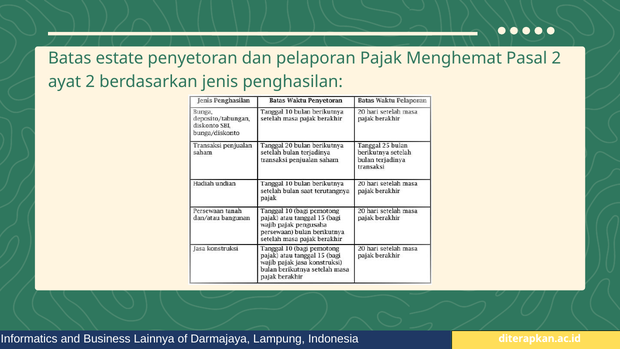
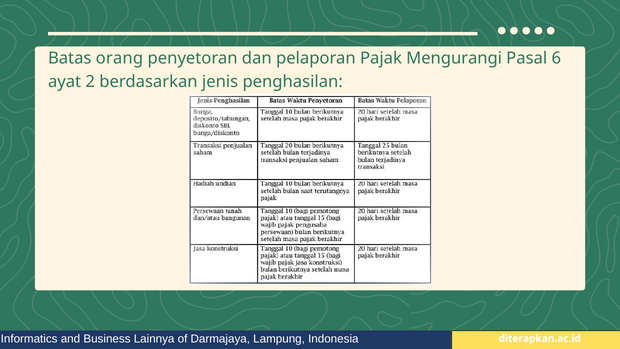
estate: estate -> orang (119, 58)
Menghemat: Menghemat -> Mengurangi (454, 58)
Pasal 2: 2 -> 6 (556, 58)
